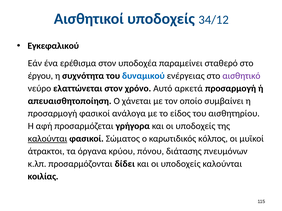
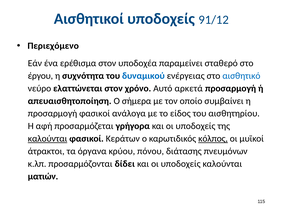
34/12: 34/12 -> 91/12 (214, 20)
Εγκεφαλικού: Εγκεφαλικού -> Περιεχόμενο (53, 46)
αισθητικό colour: purple -> blue (241, 76)
χάνεται: χάνεται -> σήμερα (137, 101)
Σώματος: Σώματος -> Κεράτων (123, 139)
κόλπος underline: none -> present (213, 139)
κοιλίας: κοιλίας -> ματιών (43, 177)
